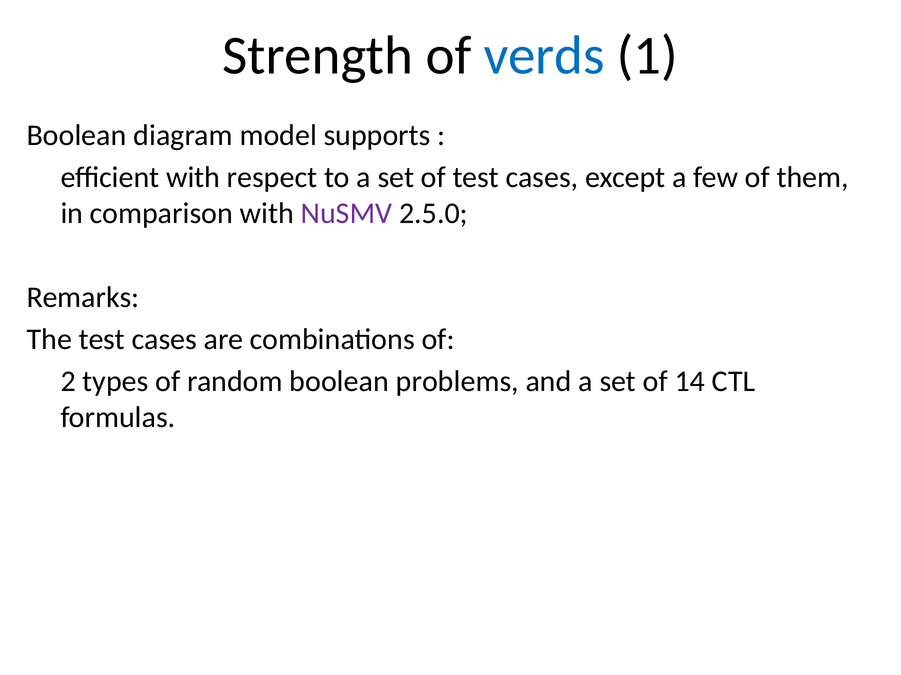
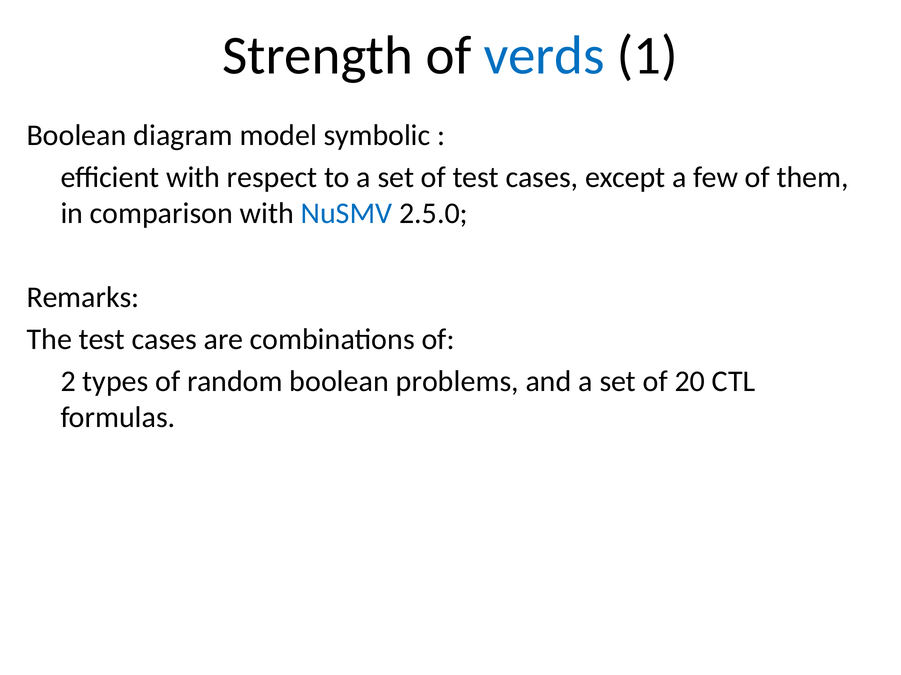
supports: supports -> symbolic (377, 135)
NuSMV colour: purple -> blue (347, 214)
14: 14 -> 20 (690, 382)
